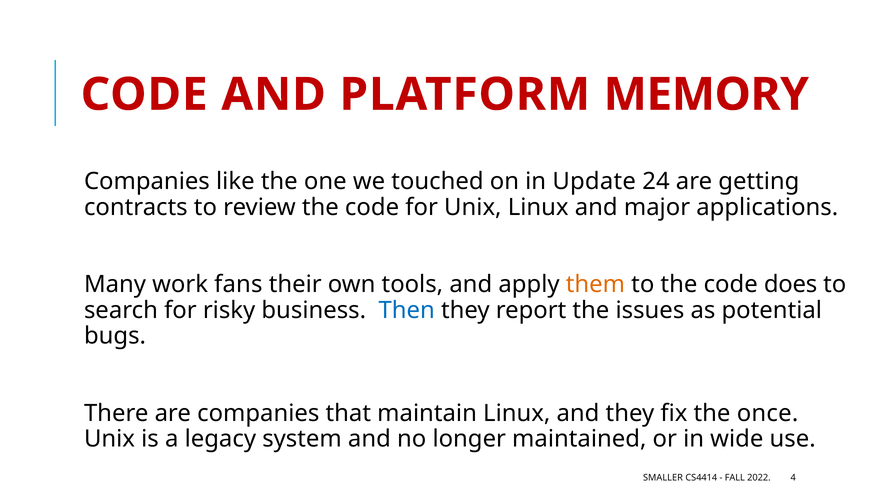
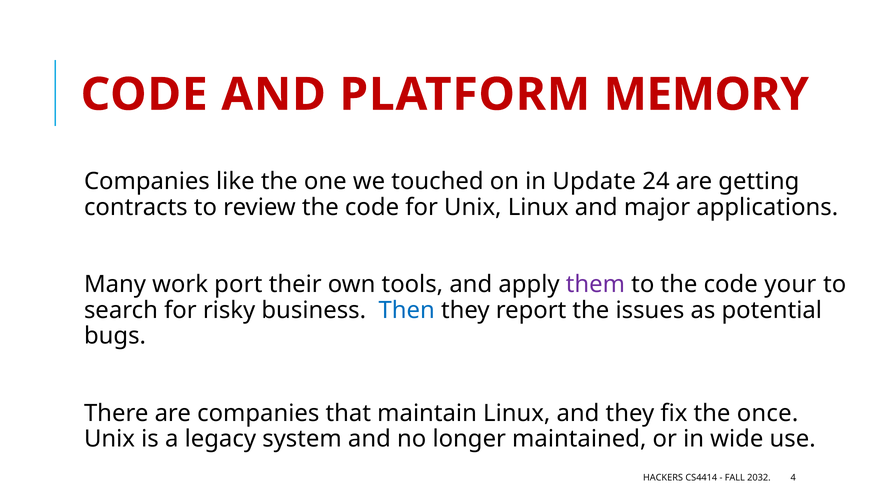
fans: fans -> port (238, 285)
them colour: orange -> purple (595, 285)
does: does -> your (790, 285)
SMALLER: SMALLER -> HACKERS (663, 478)
2022: 2022 -> 2032 (759, 478)
